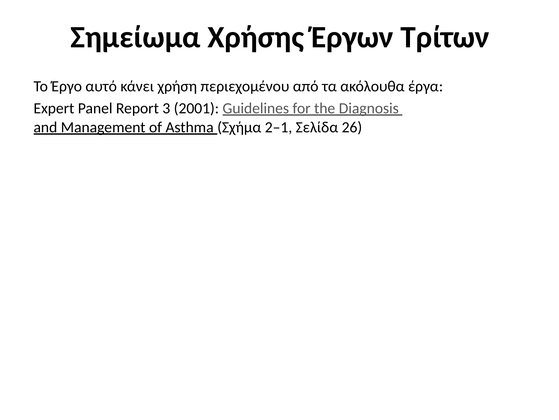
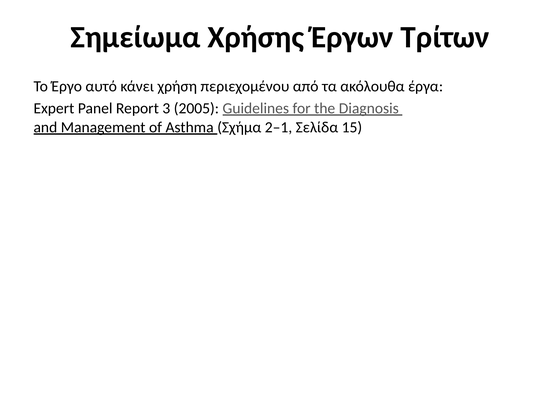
2001: 2001 -> 2005 (196, 108)
26: 26 -> 15 (352, 127)
